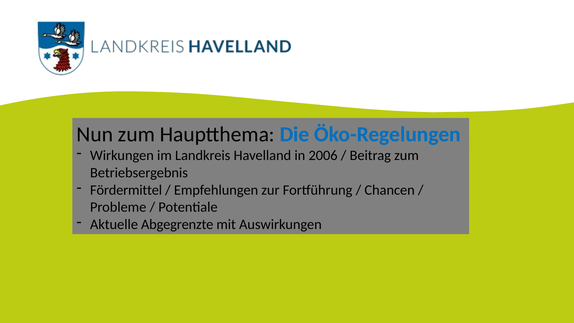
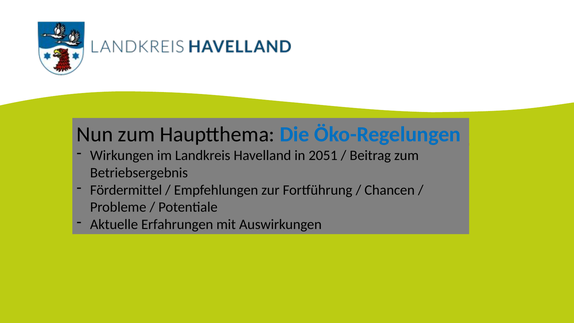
2006: 2006 -> 2051 (323, 155)
Abgegrenzte: Abgegrenzte -> Erfahrungen (177, 224)
